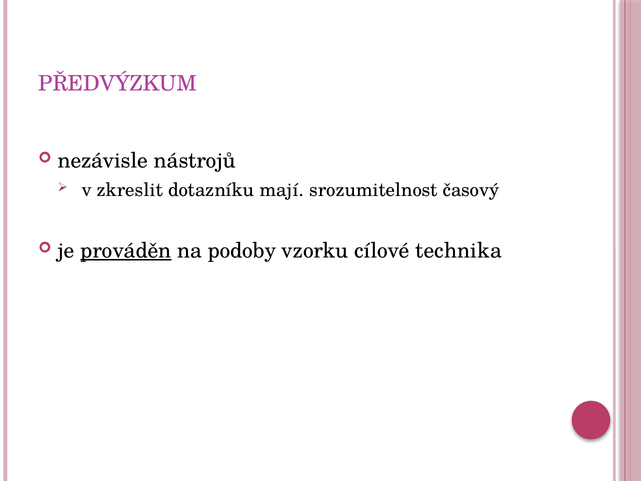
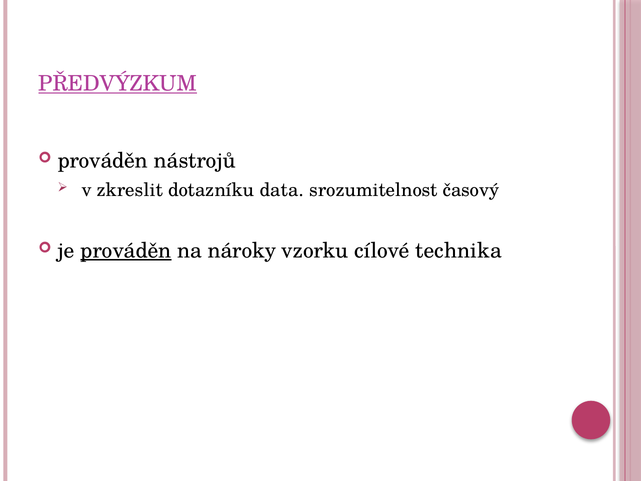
PŘEDVÝZKUM underline: none -> present (118, 84)
nezávisle: nezávisle -> prováděn (103, 161)
mají: mají -> data (282, 190)
podoby: podoby -> nároky (242, 250)
